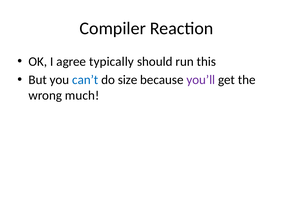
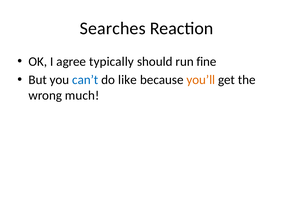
Compiler: Compiler -> Searches (113, 28)
this: this -> fine (206, 61)
size: size -> like (127, 80)
you’ll colour: purple -> orange (201, 80)
